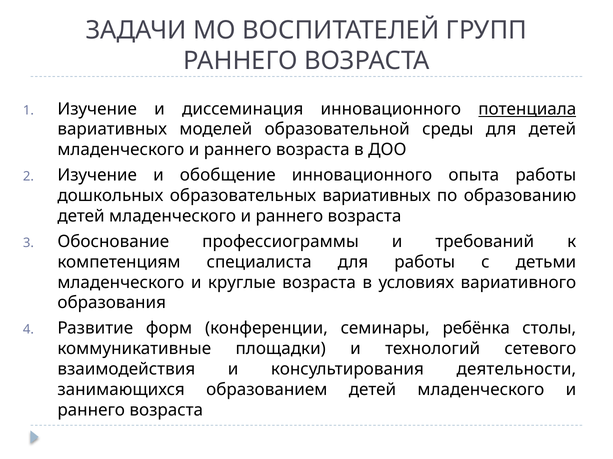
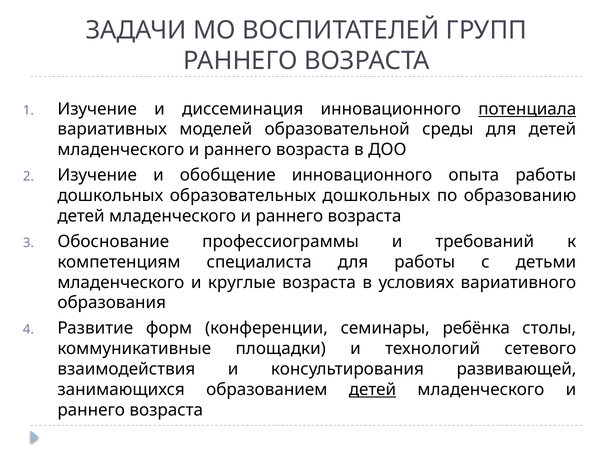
образовательных вариативных: вариативных -> дошкольных (376, 196)
деятельности: деятельности -> развивающей (516, 370)
детей underline: none -> present (372, 390)
